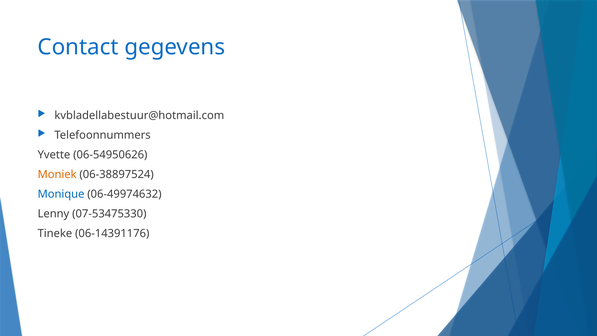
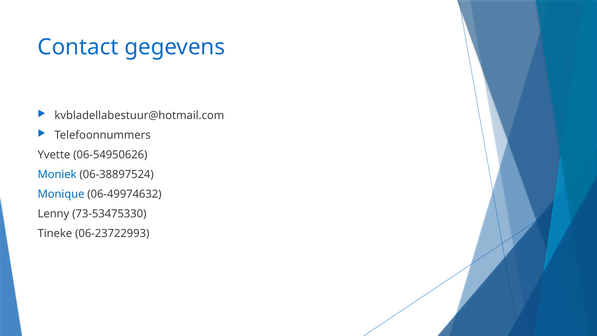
Moniek colour: orange -> blue (57, 175)
07-53475330: 07-53475330 -> 73-53475330 (109, 214)
06-14391176: 06-14391176 -> 06-23722993 (112, 233)
